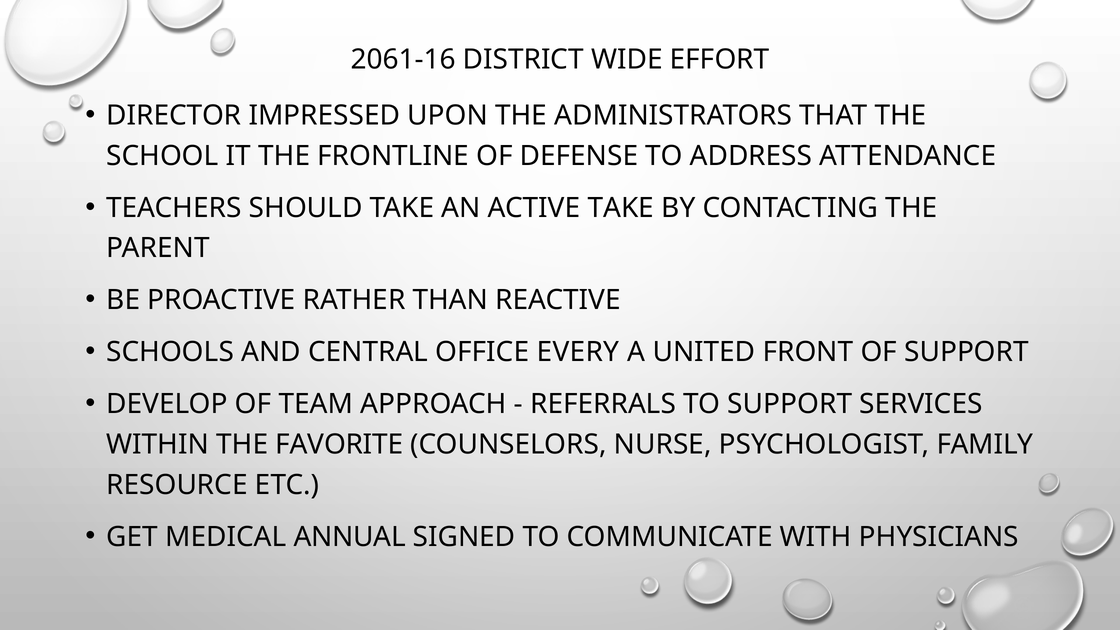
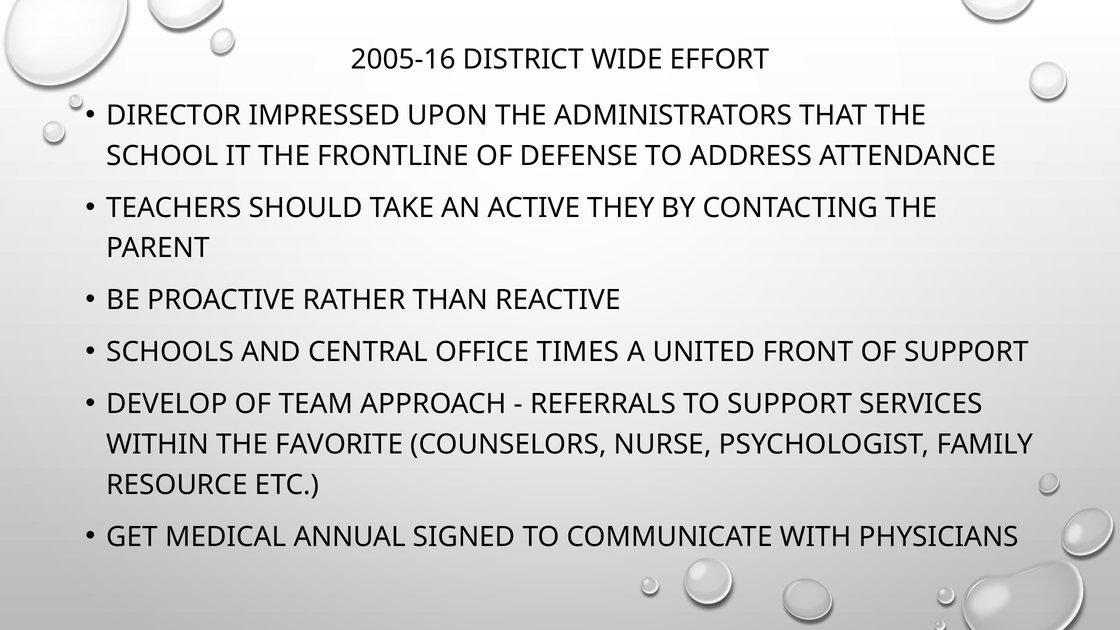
2061-16: 2061-16 -> 2005-16 (403, 60)
ACTIVE TAKE: TAKE -> THEY (621, 208)
EVERY: EVERY -> TIMES (578, 352)
